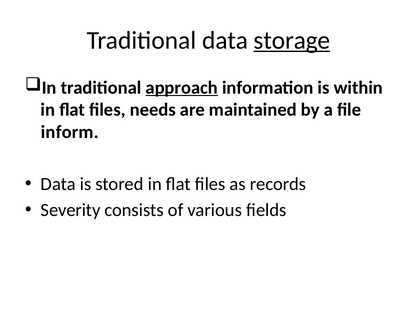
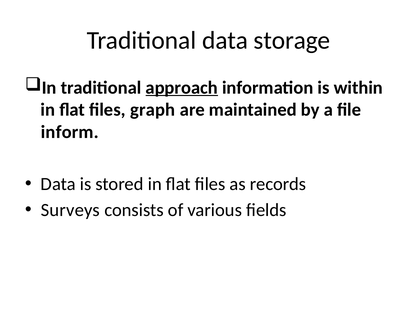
storage underline: present -> none (292, 40)
needs: needs -> graph (153, 110)
Severity: Severity -> Surveys (70, 210)
